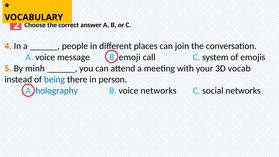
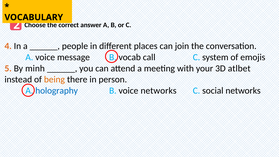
emoji: emoji -> vocab (130, 57)
vocab: vocab -> atlbet (239, 68)
being colour: blue -> orange (54, 79)
